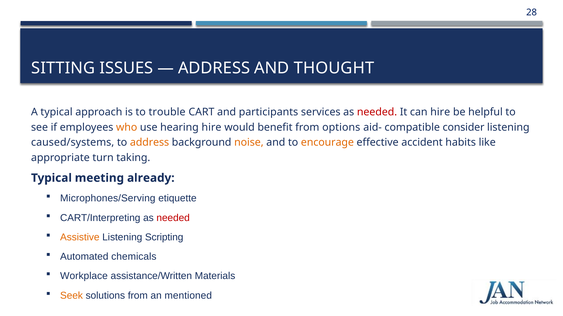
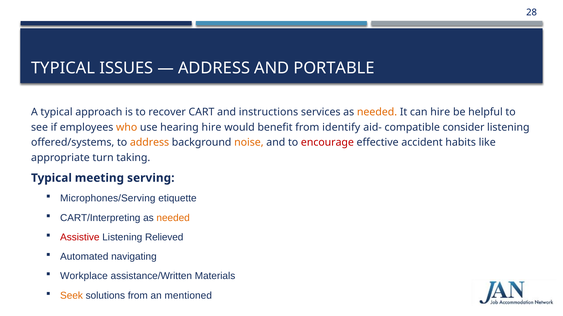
SITTING: SITTING -> TYPICAL (63, 68)
THOUGHT: THOUGHT -> PORTABLE (334, 68)
trouble: trouble -> recover (167, 112)
participants: participants -> instructions (268, 112)
needed colour: red -> orange (377, 112)
options: options -> identify (341, 128)
caused/systems: caused/systems -> offered/systems (73, 143)
encourage colour: orange -> red (327, 143)
already: already -> serving (151, 178)
needed colour: red -> orange (173, 218)
Assistive colour: orange -> red (80, 238)
Scripting: Scripting -> Relieved (164, 238)
chemicals: chemicals -> navigating (134, 257)
